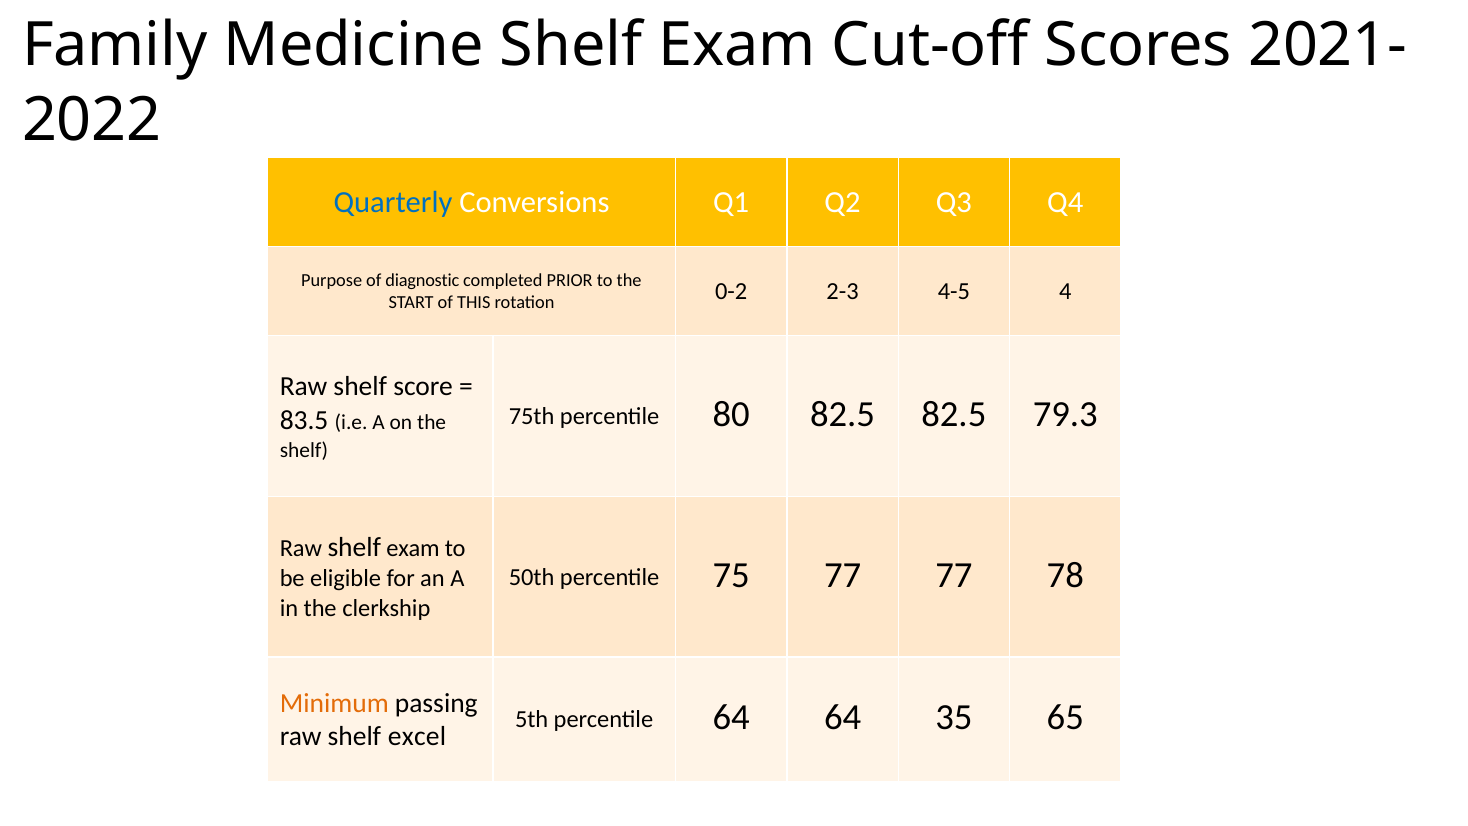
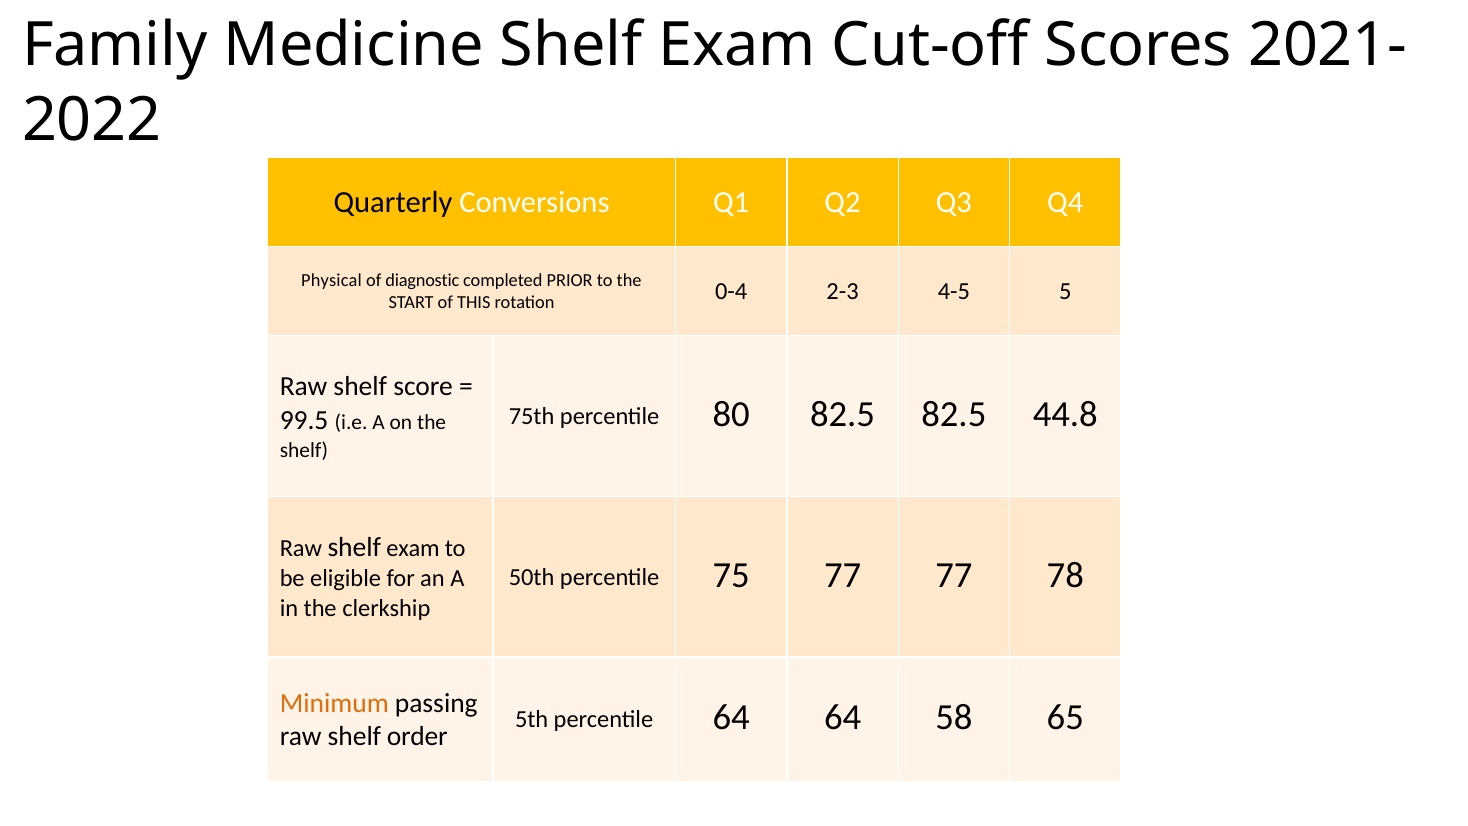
Quarterly colour: blue -> black (393, 202)
Purpose: Purpose -> Physical (332, 280)
0-2: 0-2 -> 0-4 (731, 291)
4: 4 -> 5 (1065, 291)
79.3: 79.3 -> 44.8 (1065, 414)
83.5: 83.5 -> 99.5 (304, 420)
35: 35 -> 58 (954, 717)
excel: excel -> order (417, 736)
